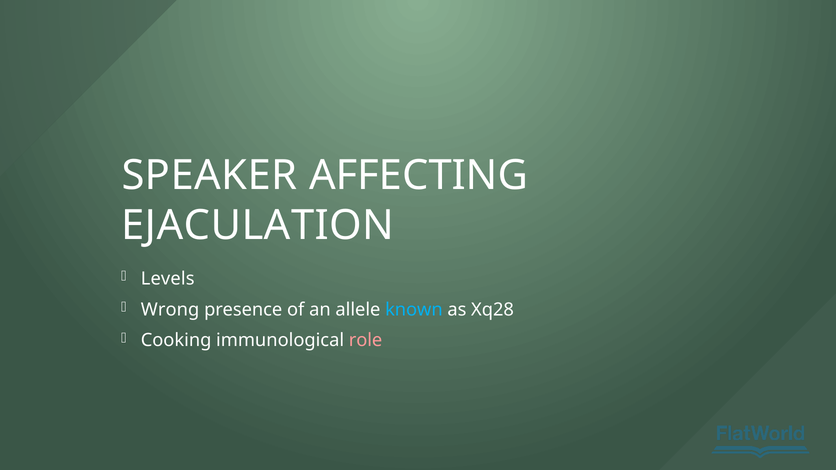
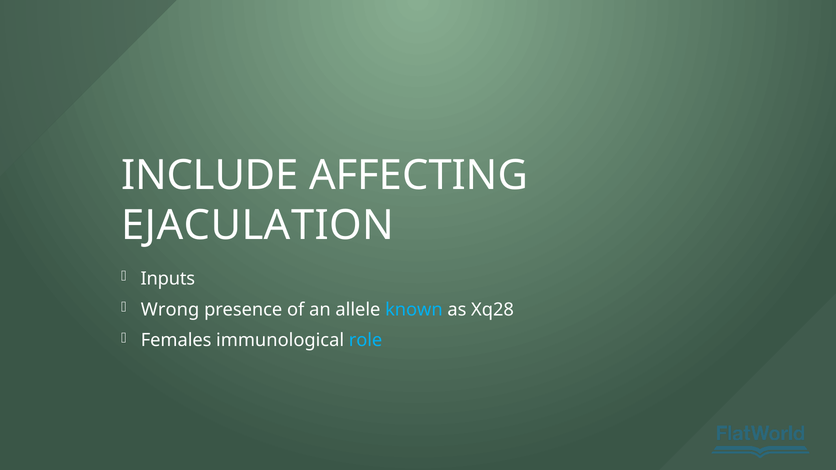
SPEAKER: SPEAKER -> INCLUDE (210, 175)
Levels: Levels -> Inputs (168, 279)
Cooking: Cooking -> Females (176, 341)
role colour: pink -> light blue (366, 341)
